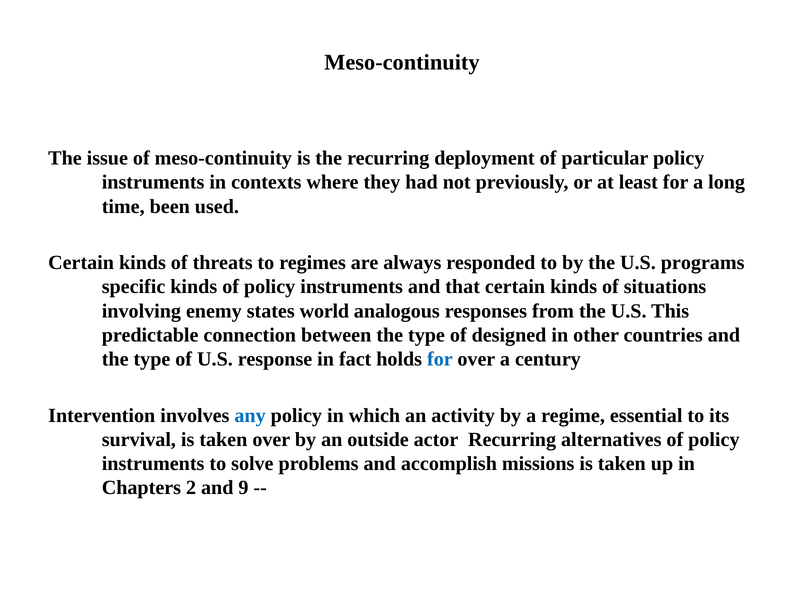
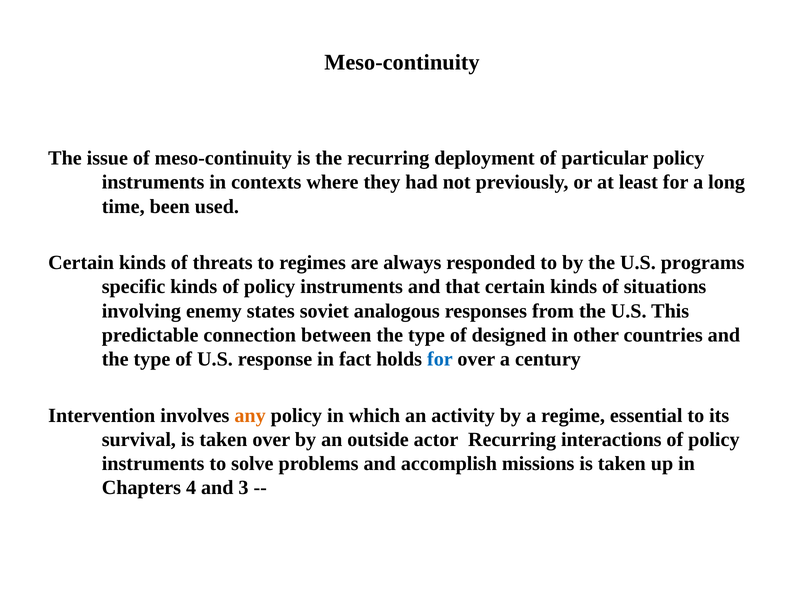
world: world -> soviet (324, 311)
any colour: blue -> orange (250, 415)
alternatives: alternatives -> interactions (611, 440)
2: 2 -> 4 (191, 488)
9: 9 -> 3 (243, 488)
